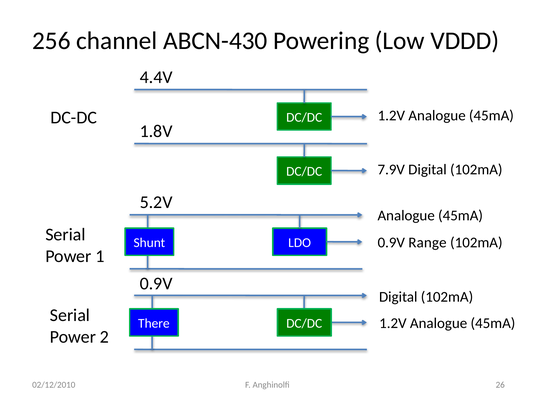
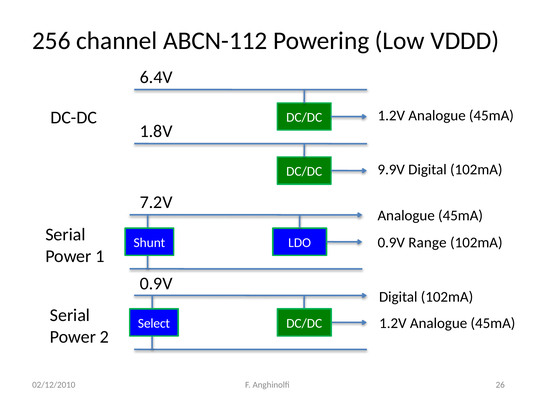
ABCN-430: ABCN-430 -> ABCN-112 (215, 41)
4.4V: 4.4V -> 6.4V (156, 77)
7.9V: 7.9V -> 9.9V (391, 170)
5.2V: 5.2V -> 7.2V (156, 202)
There: There -> Select (154, 323)
